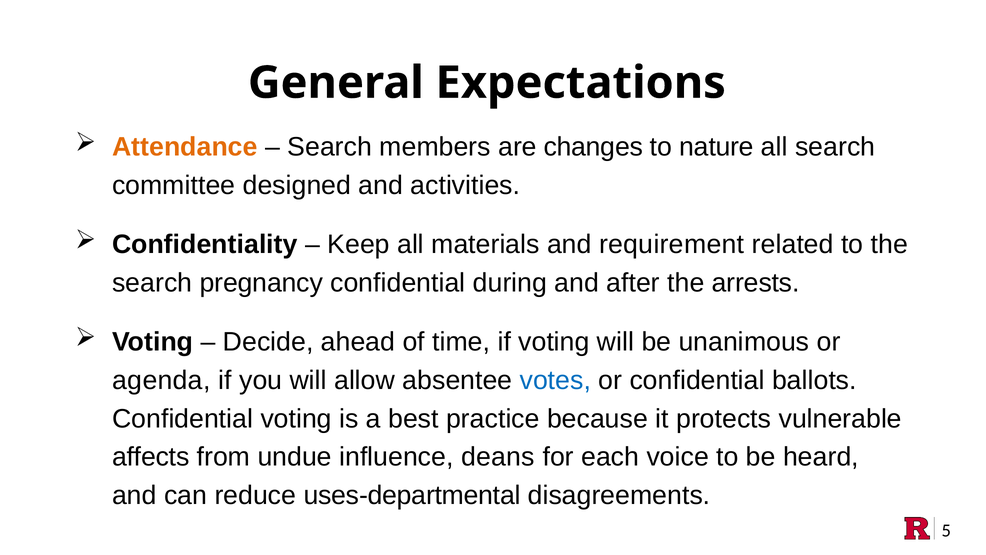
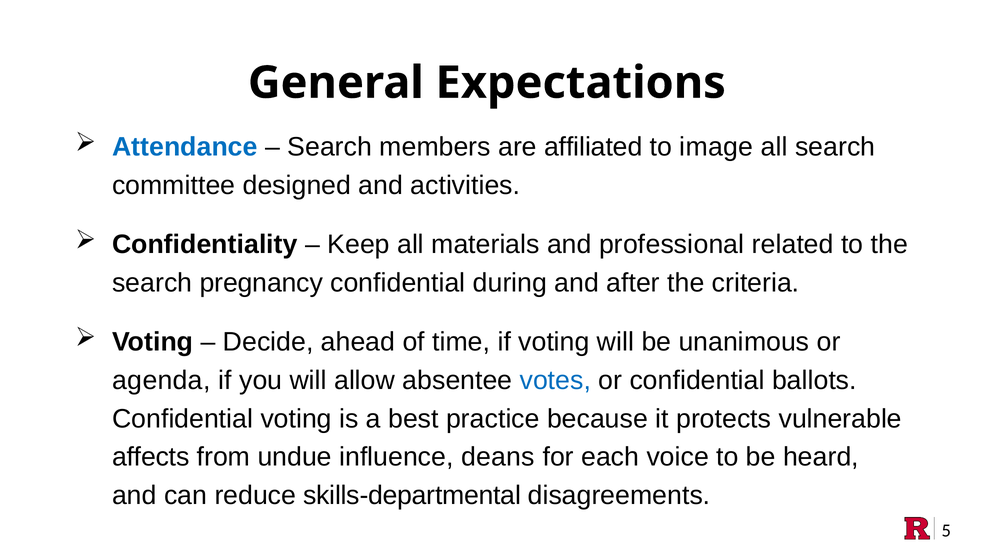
Attendance colour: orange -> blue (185, 147)
changes: changes -> affiliated (593, 147)
nature: nature -> image (716, 147)
requirement: requirement -> professional (672, 244)
arrests: arrests -> criteria (756, 283)
uses-departmental: uses-departmental -> skills-departmental (412, 495)
